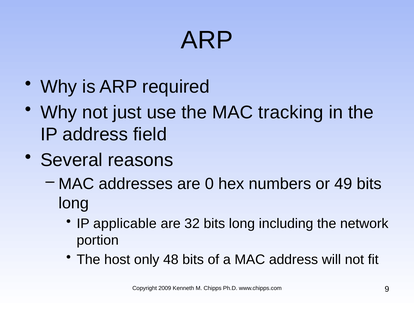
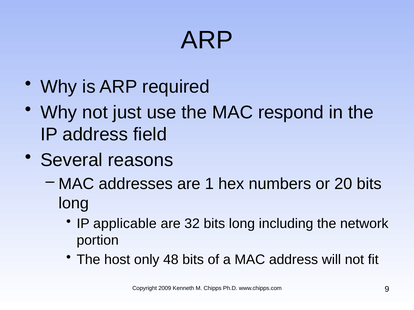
tracking: tracking -> respond (291, 113)
0: 0 -> 1 (209, 184)
49: 49 -> 20 (343, 184)
